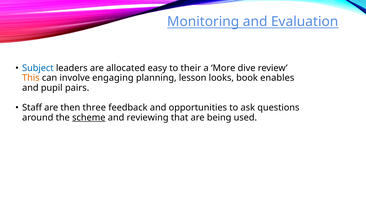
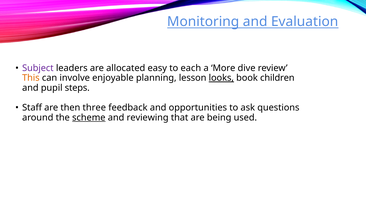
Subject colour: blue -> purple (38, 68)
their: their -> each (191, 68)
engaging: engaging -> enjoyable (113, 78)
looks underline: none -> present (221, 78)
enables: enables -> children (277, 78)
pairs: pairs -> steps (77, 88)
